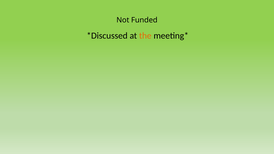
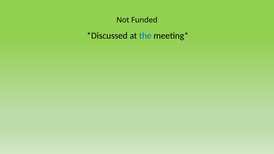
the colour: orange -> blue (145, 36)
